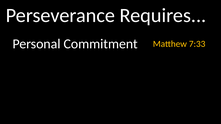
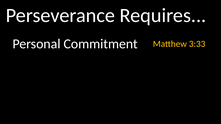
7:33: 7:33 -> 3:33 (197, 44)
